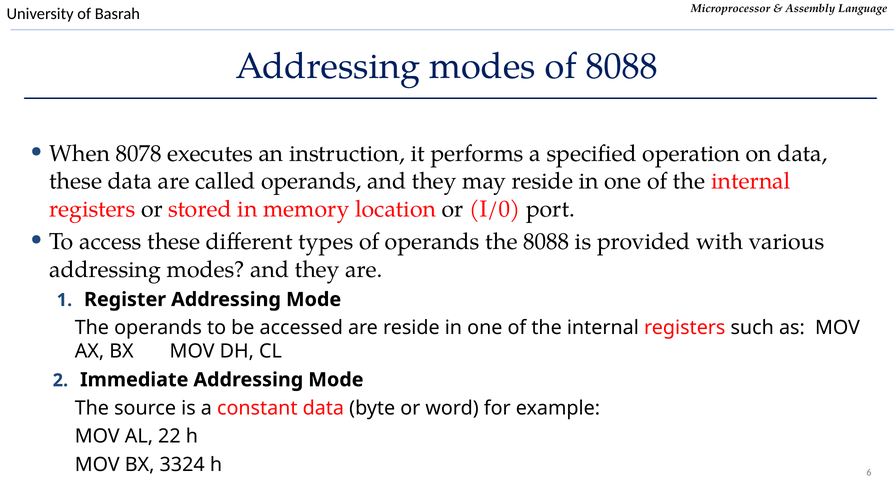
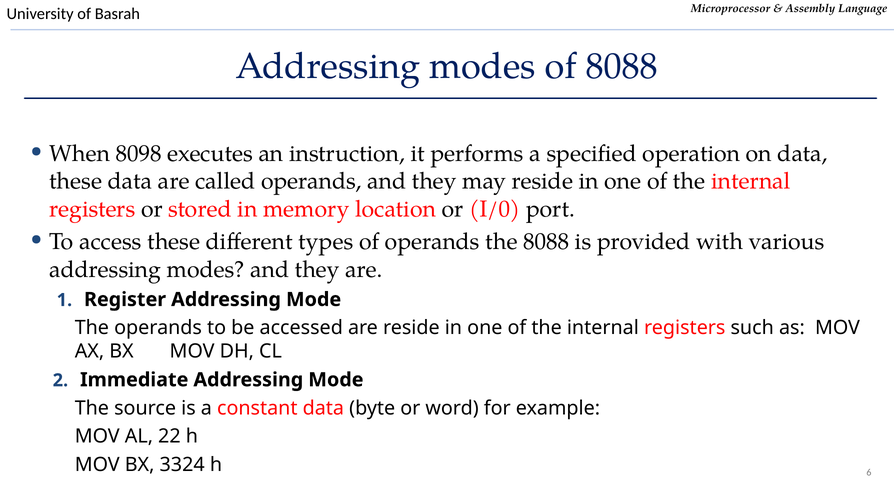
8078: 8078 -> 8098 (139, 154)
